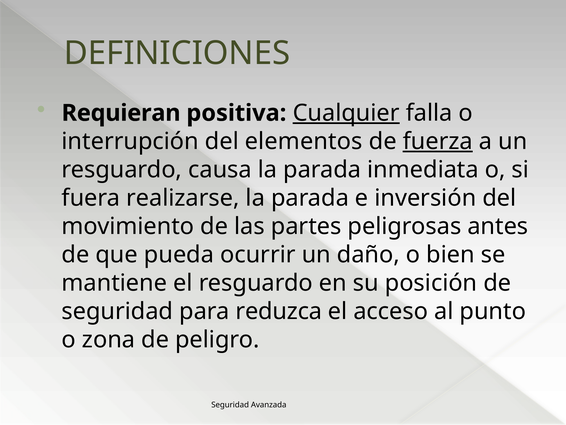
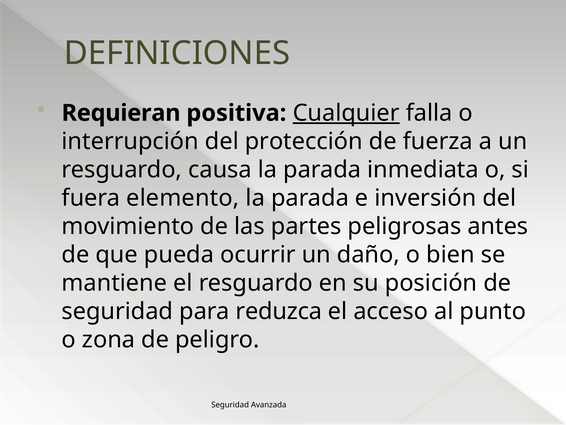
elementos: elementos -> protección (304, 141)
fuerza underline: present -> none (438, 141)
realizarse: realizarse -> elemento (183, 198)
